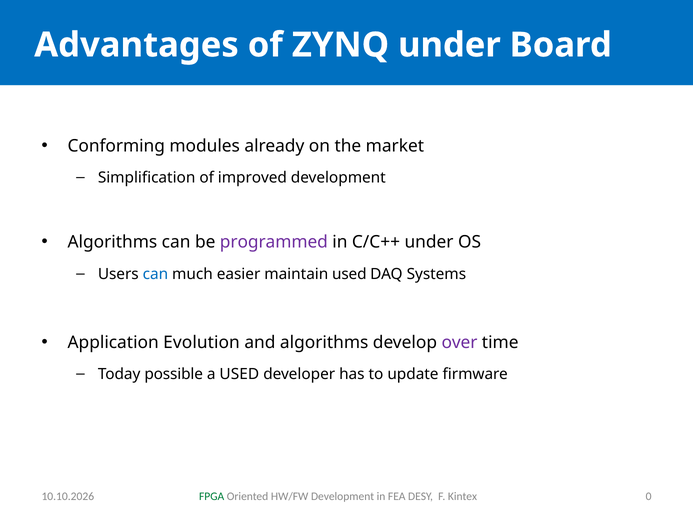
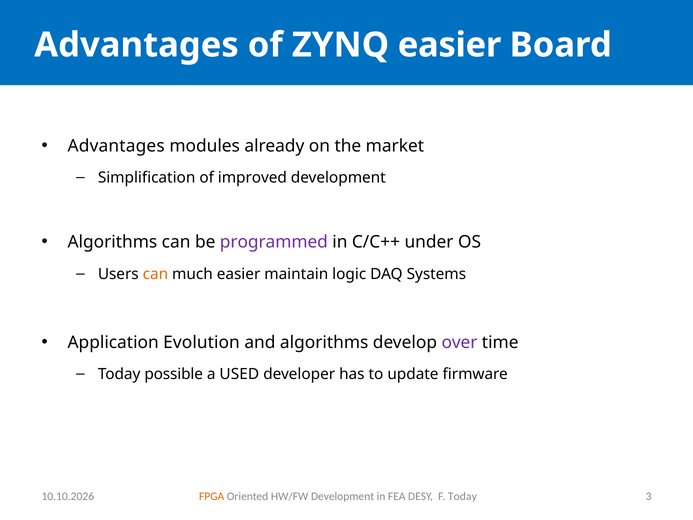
ZYNQ under: under -> easier (450, 45)
Conforming: Conforming -> Advantages (116, 146)
can colour: blue -> orange (155, 274)
maintain used: used -> logic (349, 274)
0: 0 -> 3 (649, 496)
FPGA colour: green -> orange (212, 496)
F Kintex: Kintex -> Today (462, 496)
